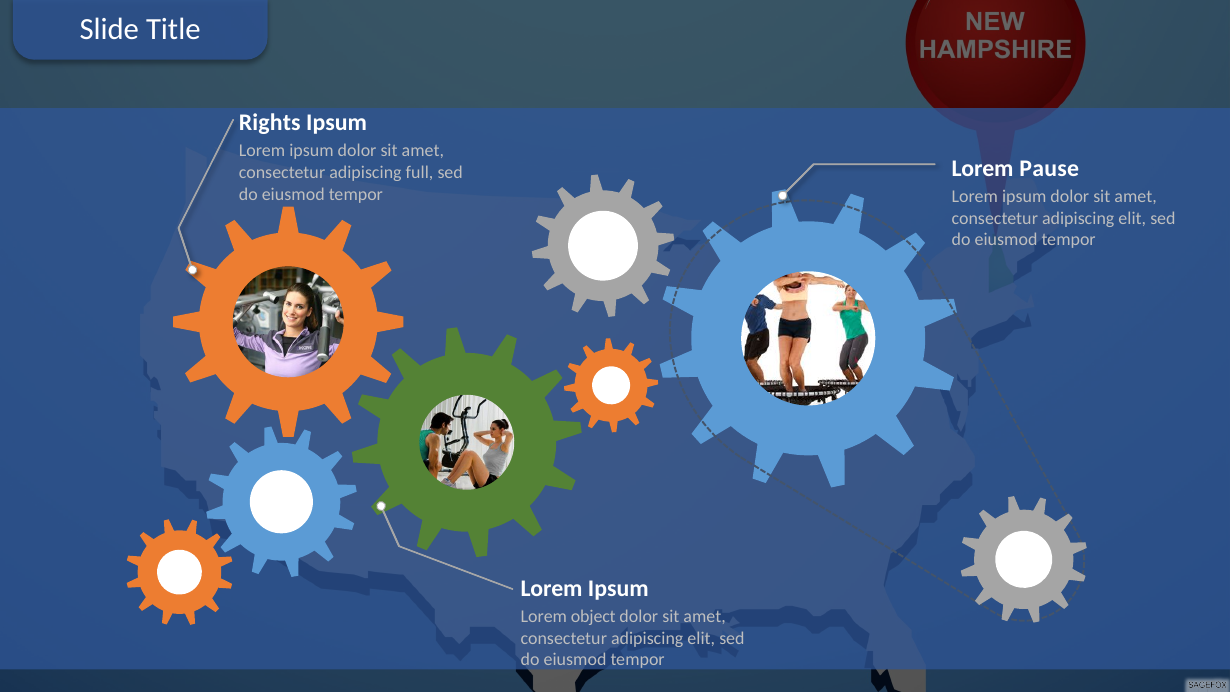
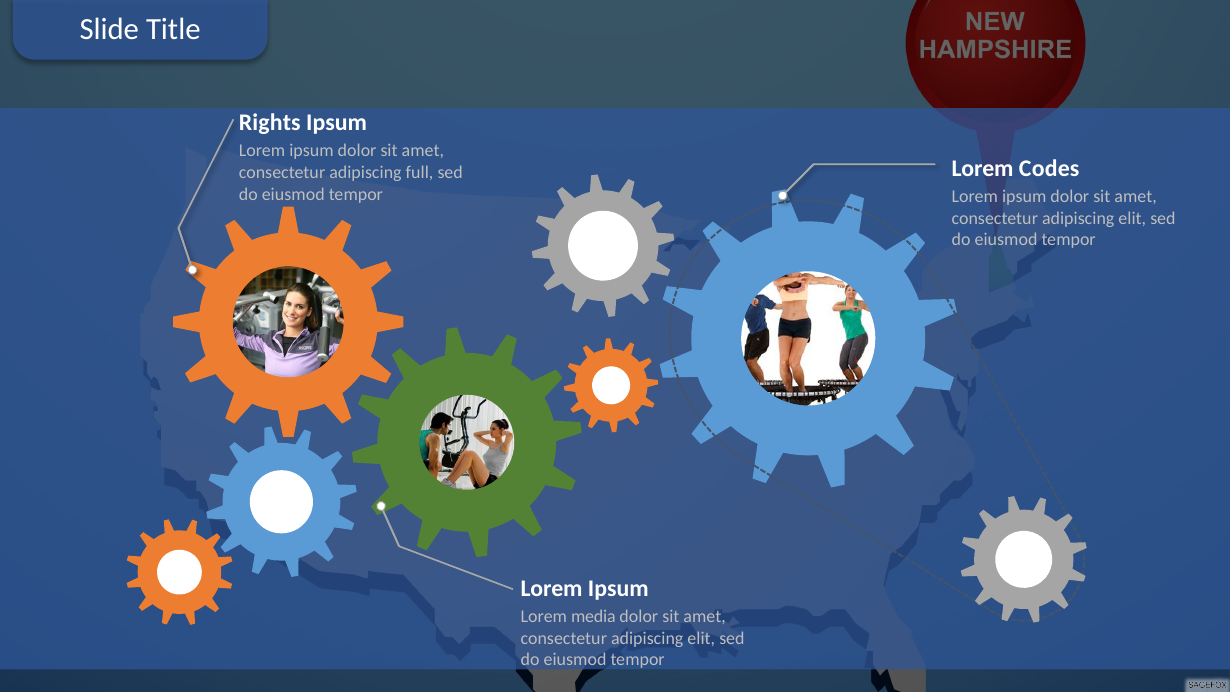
Pause: Pause -> Codes (1049, 169)
object: object -> media (593, 617)
